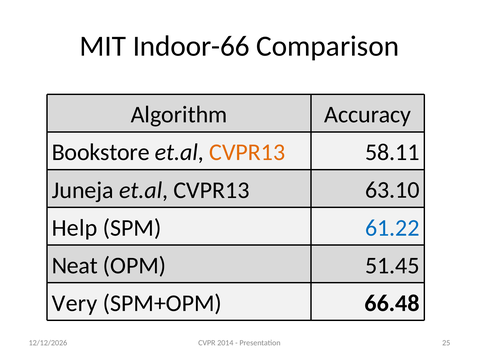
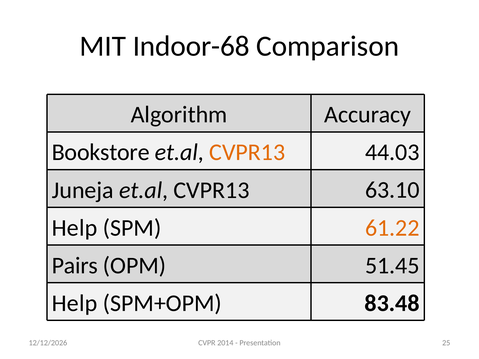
Indoor-66: Indoor-66 -> Indoor-68 (191, 46)
58.11: 58.11 -> 44.03 (392, 153)
61.22 colour: blue -> orange (392, 228)
Neat: Neat -> Pairs (75, 266)
Very: Very -> Help (75, 303)
66.48: 66.48 -> 83.48 (392, 303)
